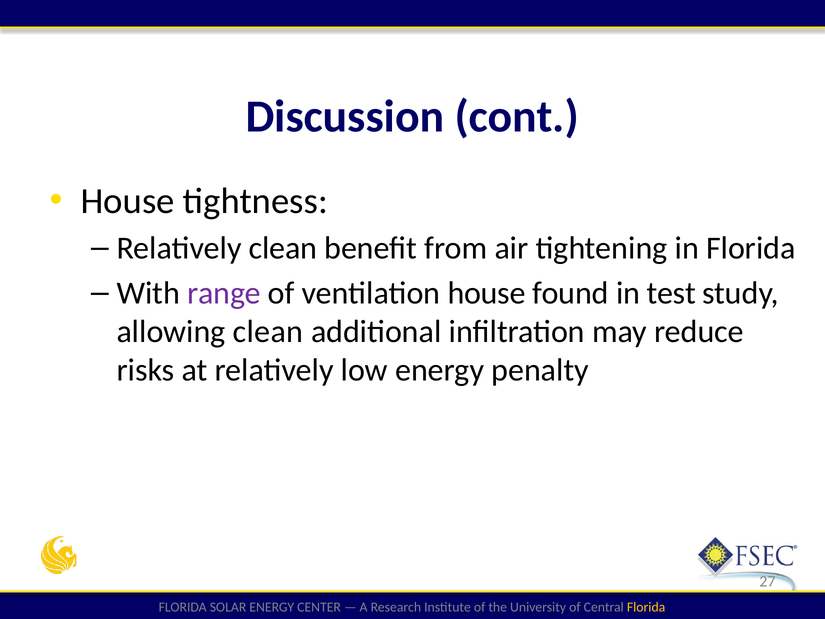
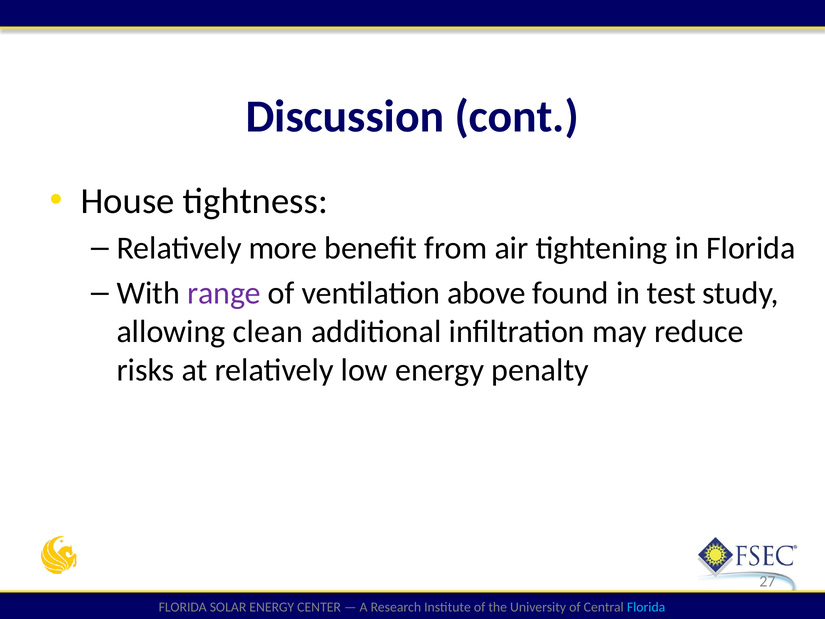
Relatively clean: clean -> more (283, 248)
ventilation house: house -> above (487, 293)
Florida colour: yellow -> light blue (646, 607)
